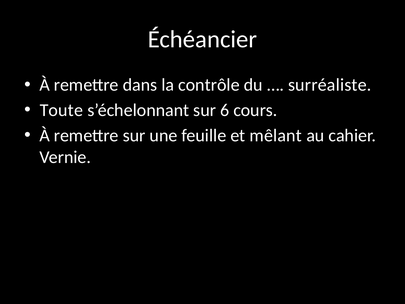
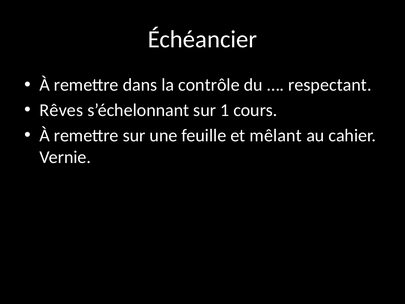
surréaliste: surréaliste -> respectant (330, 85)
Toute: Toute -> Rêves (61, 110)
6: 6 -> 1 (225, 110)
